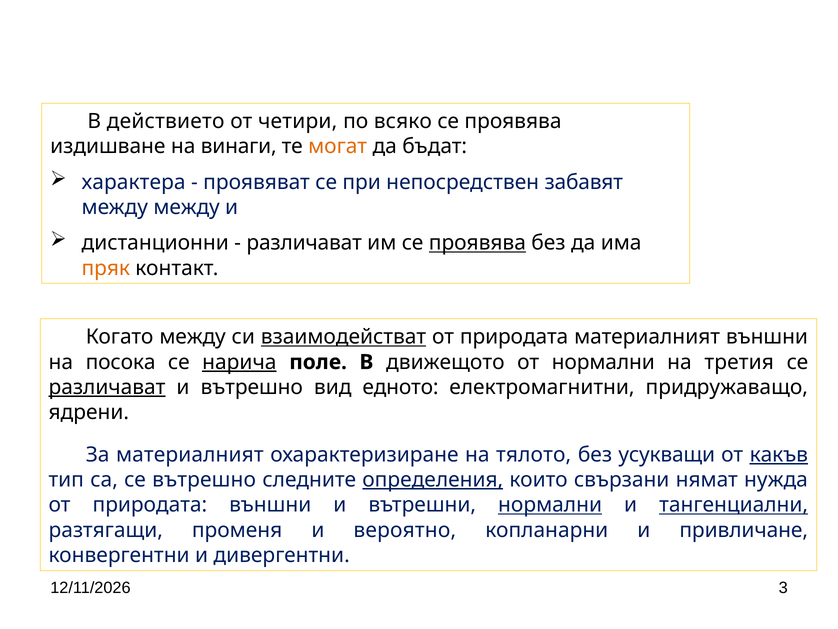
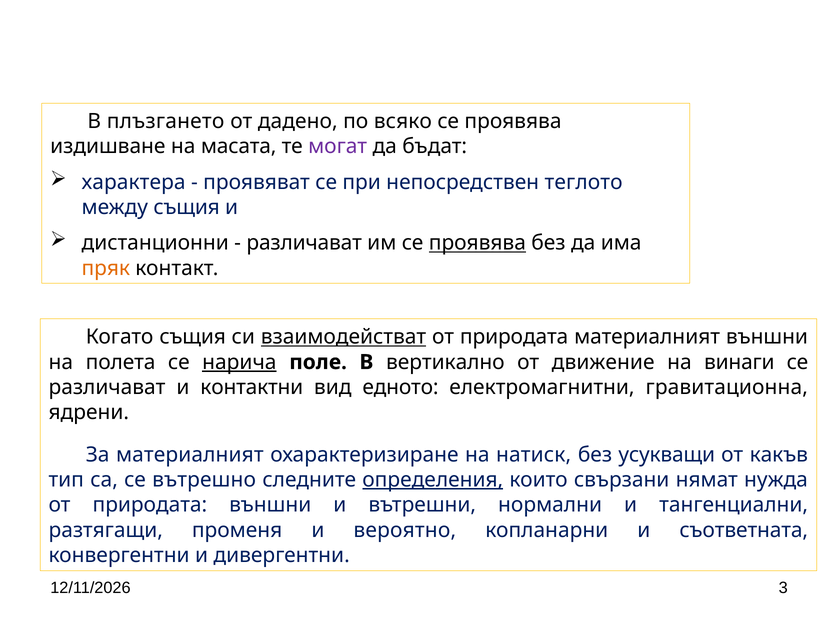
действието: действието -> плъзгането (166, 121)
четири: четири -> дадено (298, 121)
винаги: винаги -> масата (239, 146)
могат colour: orange -> purple (338, 146)
забавят: забавят -> теглото (584, 182)
между между: между -> същия (187, 207)
Когато между: между -> същия (193, 337)
посока: посока -> полета (121, 362)
движещото: движещото -> вертикално (445, 362)
от нормални: нормални -> движение (603, 362)
третия: третия -> винаги (739, 362)
различават underline: present -> none (107, 387)
и вътрешно: вътрешно -> контактни (252, 387)
придружаващо: придружаващо -> гравитационна (727, 387)
тялото: тялото -> натиск (534, 454)
какъв underline: present -> none (779, 454)
нормални underline: present -> none (550, 505)
тангенциални underline: present -> none (734, 505)
привличане: привличане -> съответната (744, 530)
